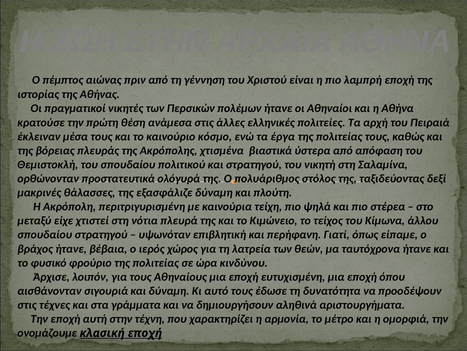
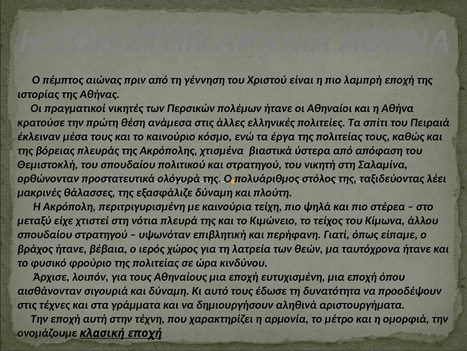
αρχή: αρχή -> σπίτι (375, 122)
δεξί: δεξί -> λέει (436, 178)
